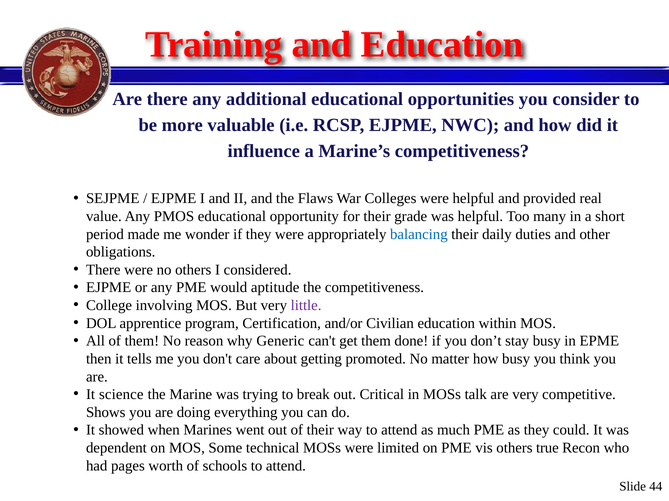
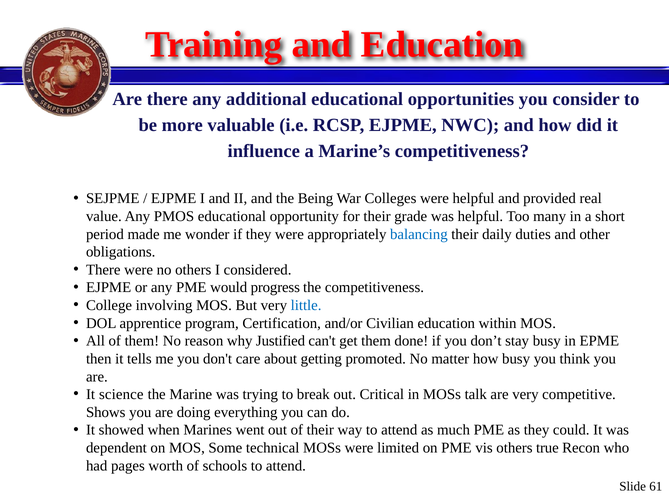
Flaws: Flaws -> Being (315, 199)
aptitude: aptitude -> progress (275, 288)
little colour: purple -> blue (306, 306)
Generic: Generic -> Justified (281, 342)
44: 44 -> 61 (656, 487)
